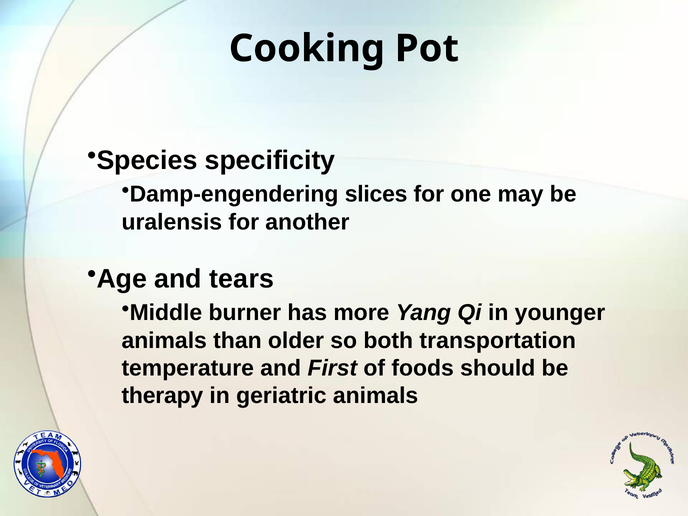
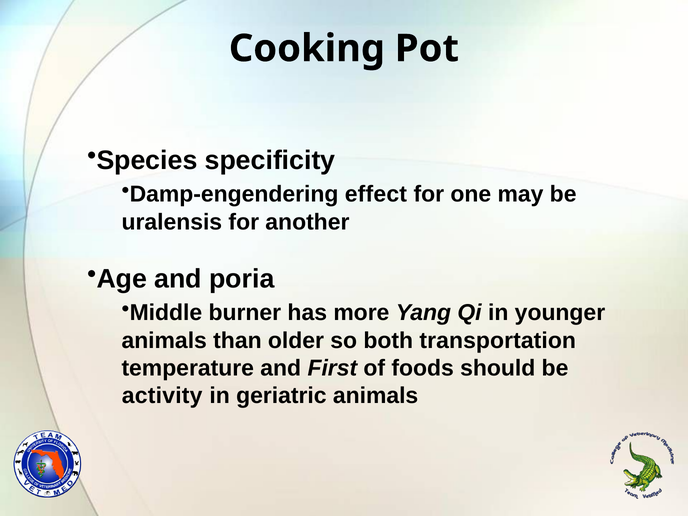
slices: slices -> effect (376, 194)
tears: tears -> poria (242, 279)
therapy: therapy -> activity (162, 395)
